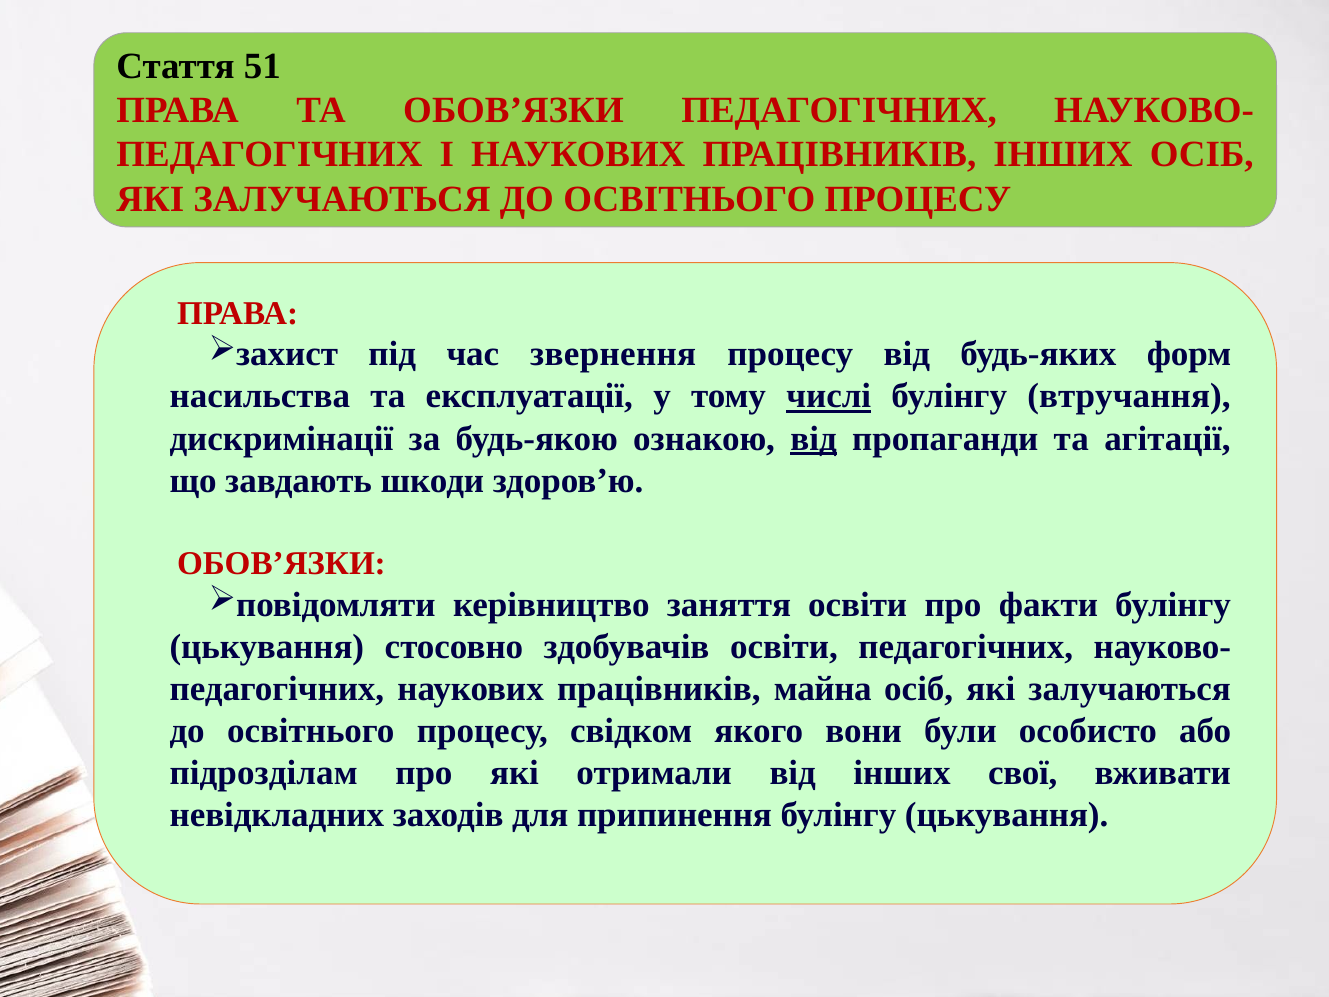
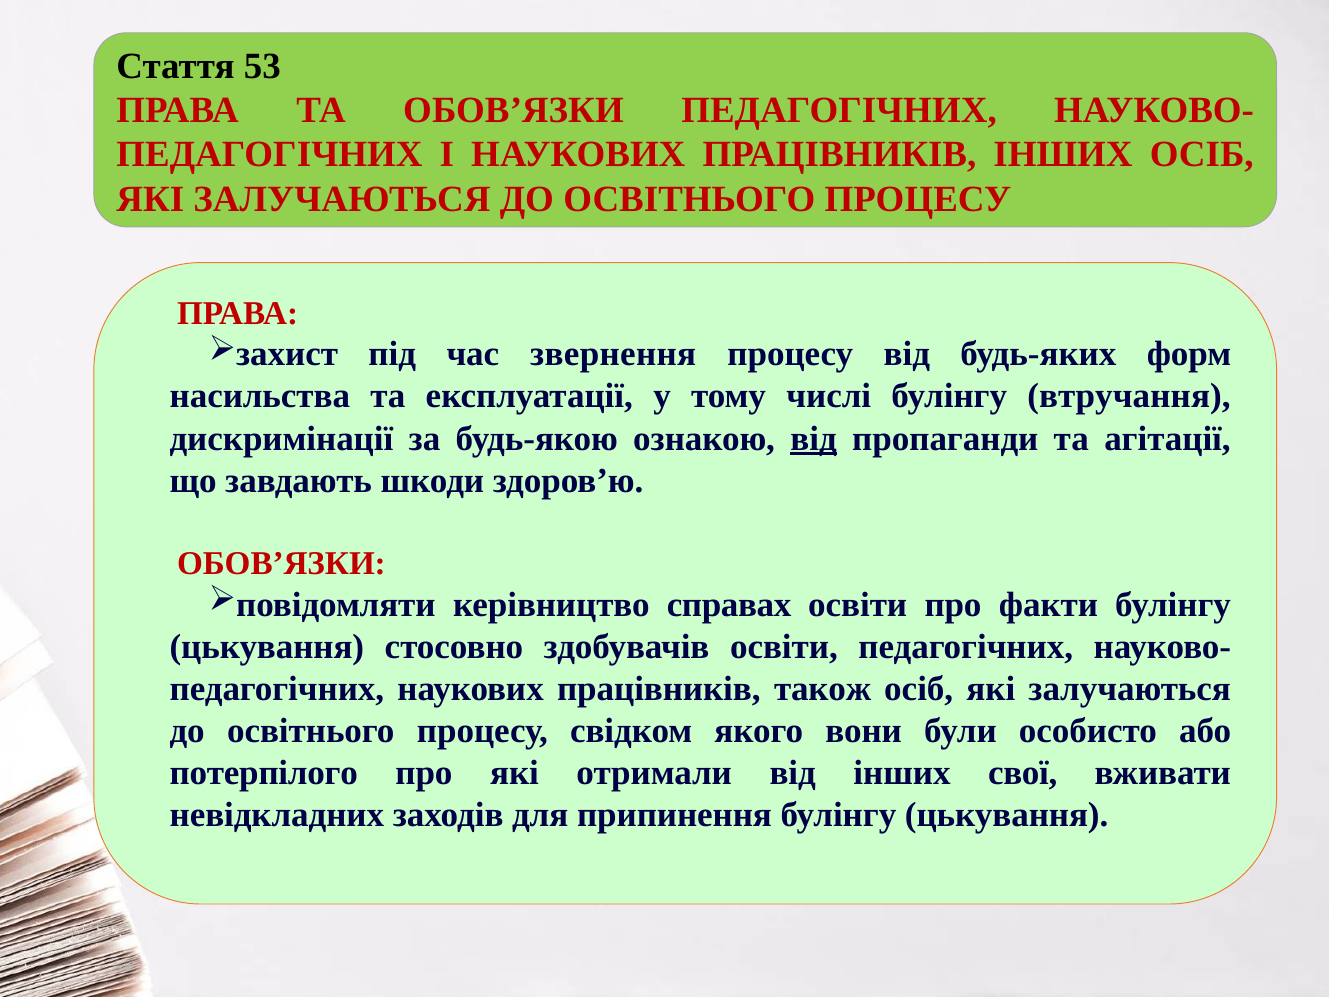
51: 51 -> 53 (262, 66)
числі underline: present -> none (829, 396)
заняття: заняття -> справах (729, 604)
майна: майна -> також (823, 689)
підрозділам: підрозділам -> потерпілого (264, 773)
